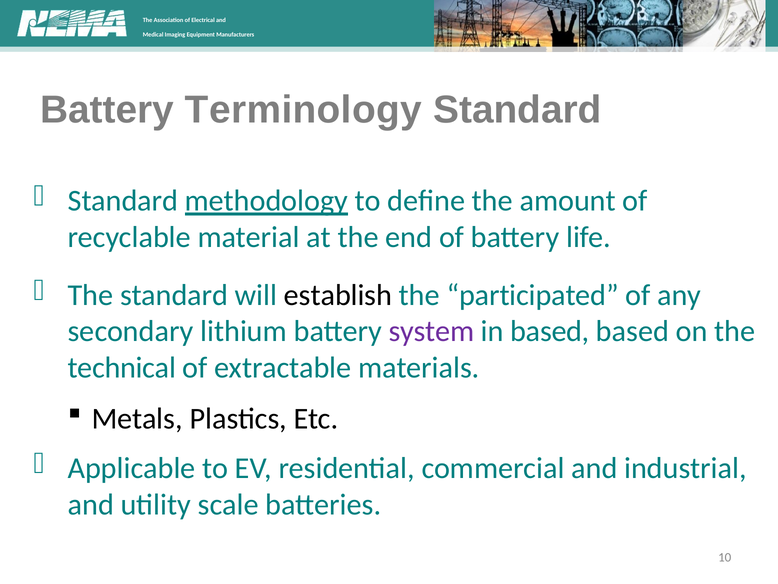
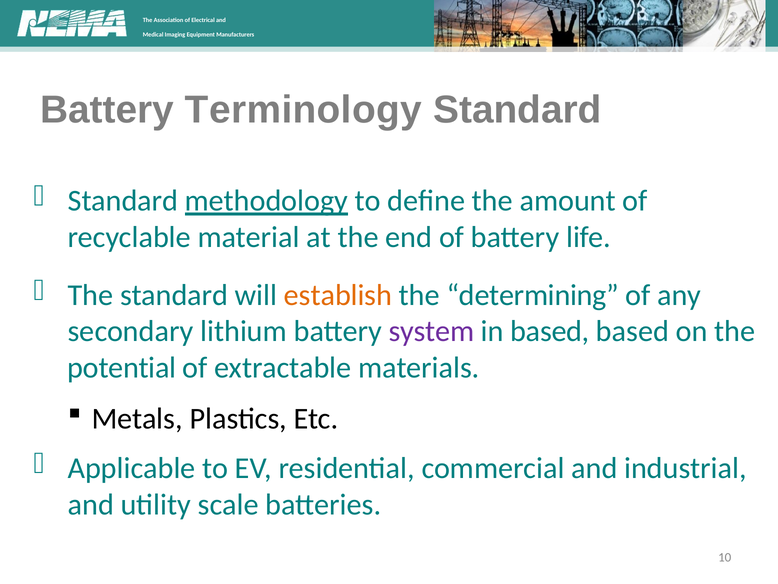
establish colour: black -> orange (338, 295)
participated: participated -> determining (533, 295)
technical: technical -> potential (122, 368)
